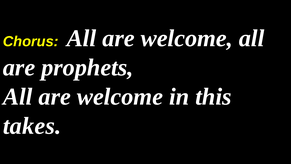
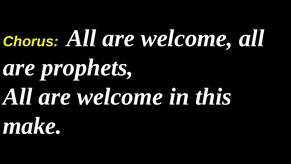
takes: takes -> make (32, 126)
